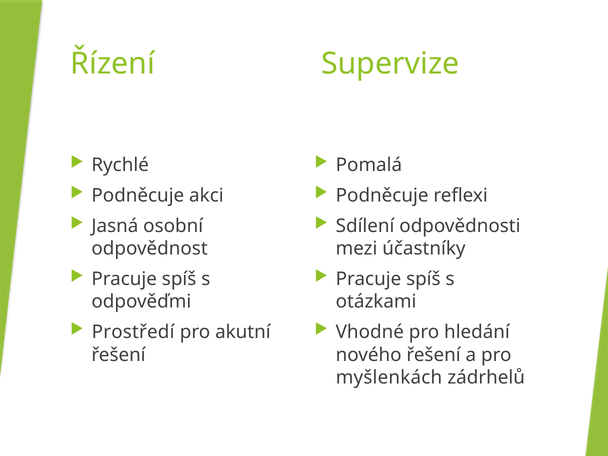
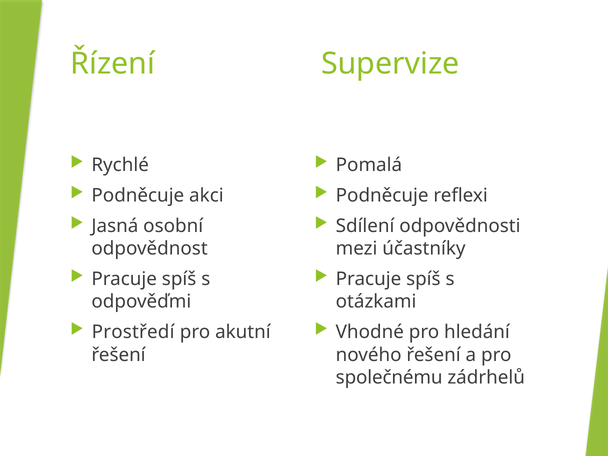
myšlenkách: myšlenkách -> společnému (389, 377)
